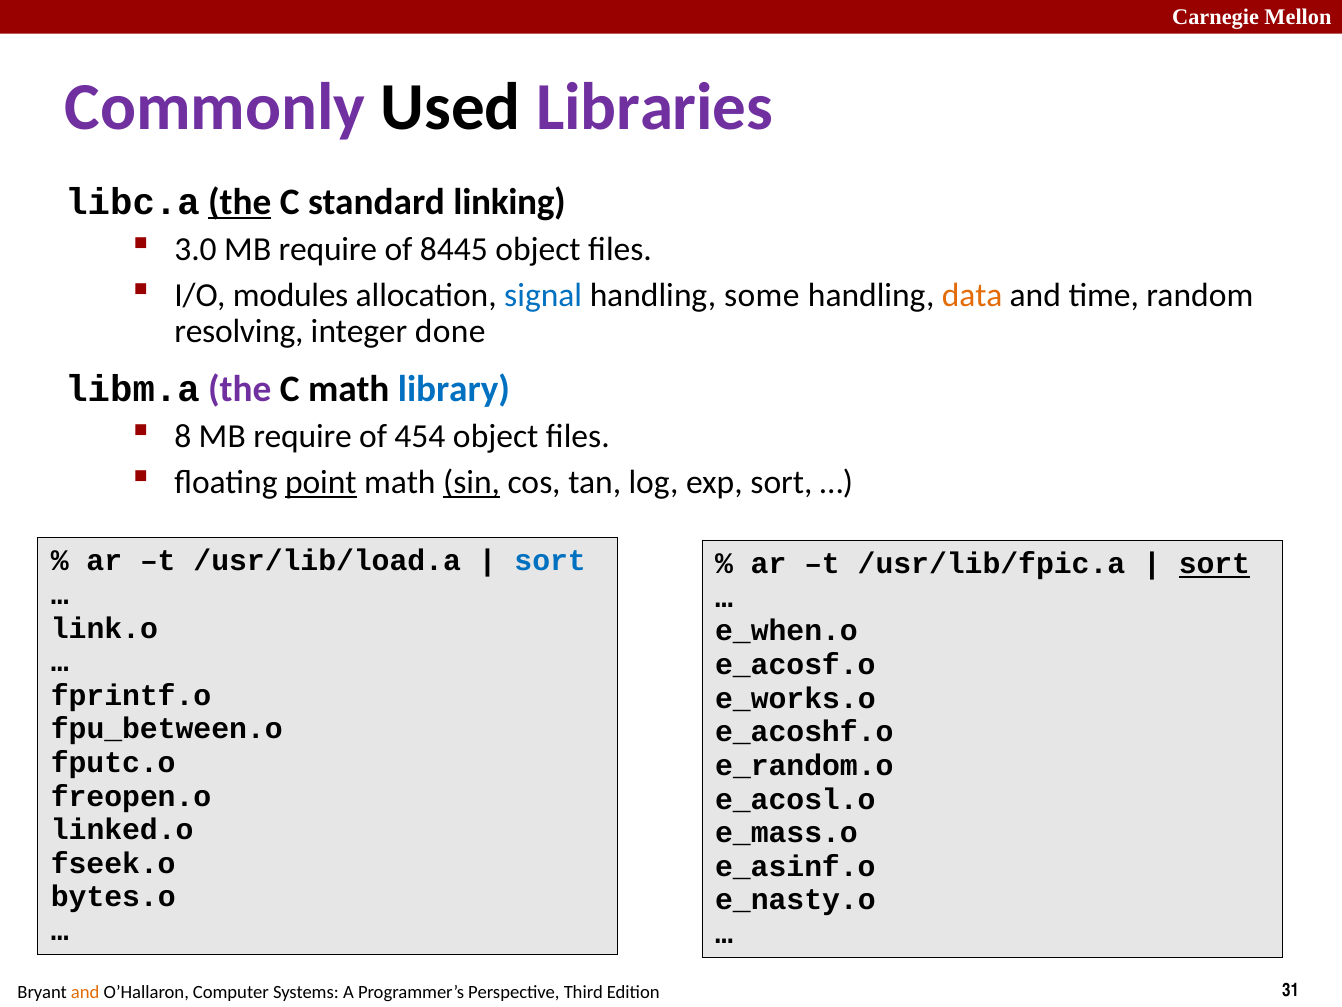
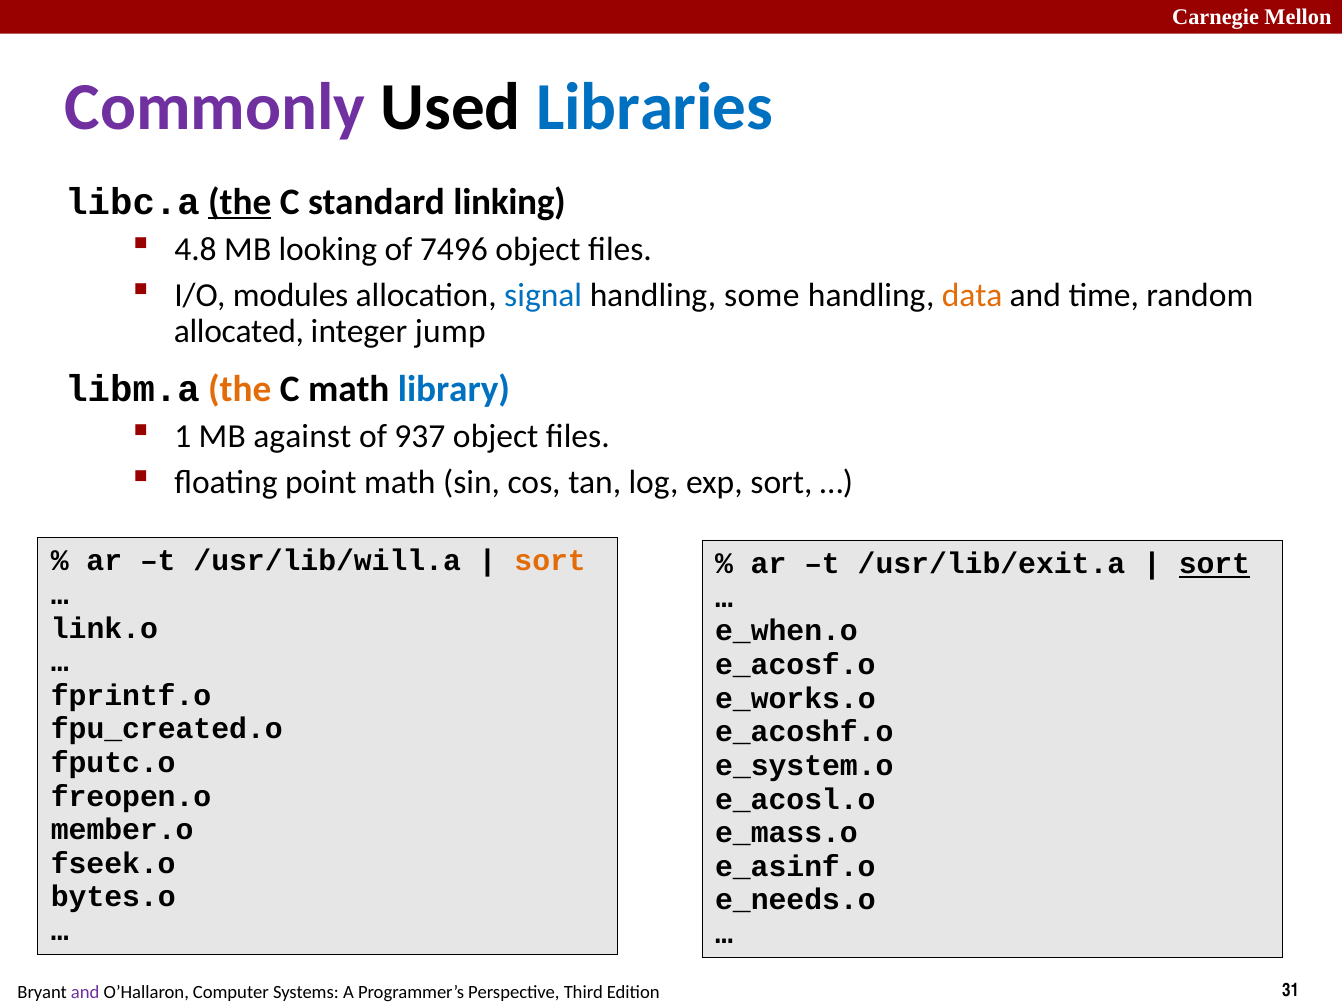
Libraries colour: purple -> blue (655, 107)
3.0: 3.0 -> 4.8 (196, 249)
require: require -> looking (328, 249)
8445: 8445 -> 7496 (454, 249)
resolving: resolving -> allocated (239, 331)
done: done -> jump (450, 331)
the colour: purple -> orange (240, 389)
8: 8 -> 1 (183, 436)
require: require -> against (302, 436)
454: 454 -> 937 (420, 436)
point underline: present -> none (321, 482)
sin underline: present -> none (472, 482)
/usr/lib/load.a: /usr/lib/load.a -> /usr/lib/will.a (327, 561)
sort colour: blue -> orange (550, 561)
/usr/lib/fpic.a: /usr/lib/fpic.a -> /usr/lib/exit.a (991, 564)
fpu_between.o: fpu_between.o -> fpu_created.o (167, 729)
e_random.o: e_random.o -> e_system.o (804, 765)
linked.o: linked.o -> member.o (122, 829)
e_nasty.o: e_nasty.o -> e_needs.o (795, 900)
and colour: orange -> purple (85, 992)
